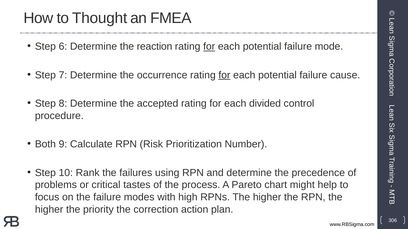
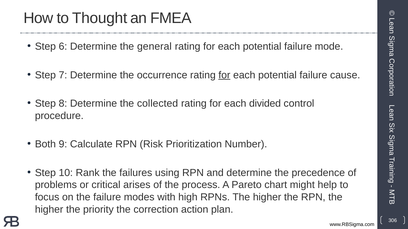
reaction: reaction -> general (154, 47)
for underline: present -> none (209, 47)
accepted: accepted -> collected (158, 104)
tastes: tastes -> arises (137, 185)
